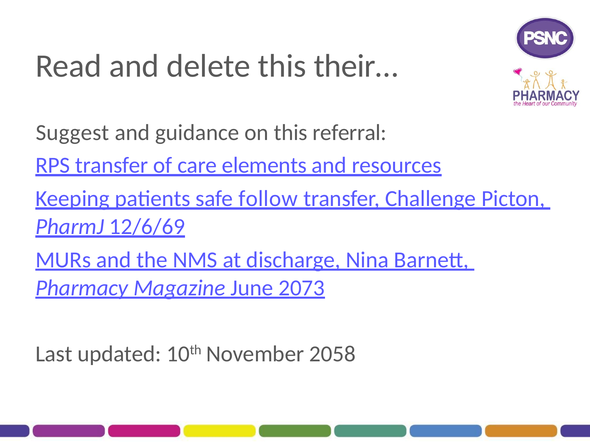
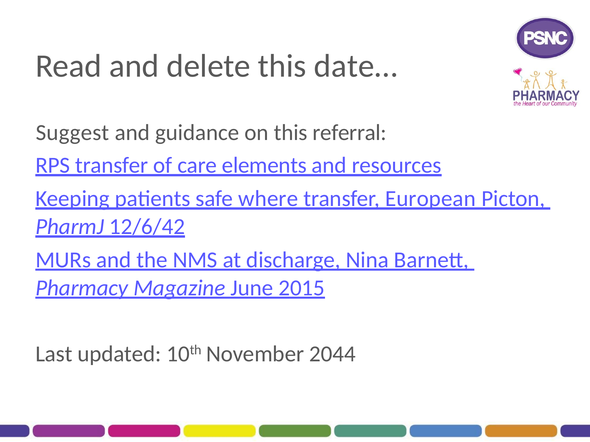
their…: their… -> date… (356, 66)
follow: follow -> where (268, 199)
Challenge: Challenge -> European (430, 199)
12/6/69: 12/6/69 -> 12/6/42 (147, 227)
2073: 2073 -> 2015 (302, 288)
2058: 2058 -> 2044 (333, 354)
